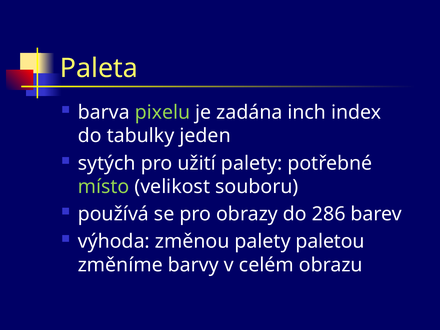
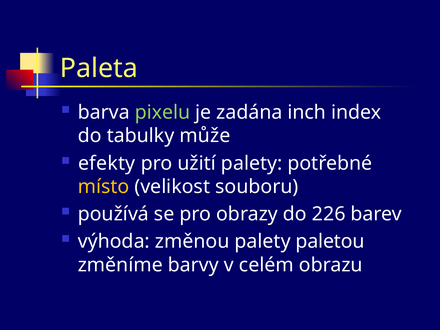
jeden: jeden -> může (205, 136)
sytých: sytých -> efekty (107, 163)
místo colour: light green -> yellow (104, 187)
286: 286 -> 226 (329, 214)
